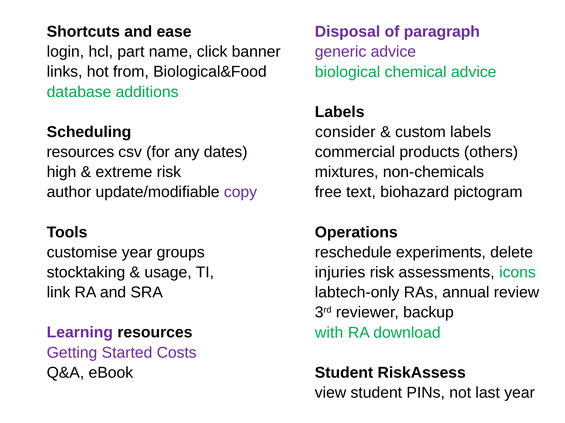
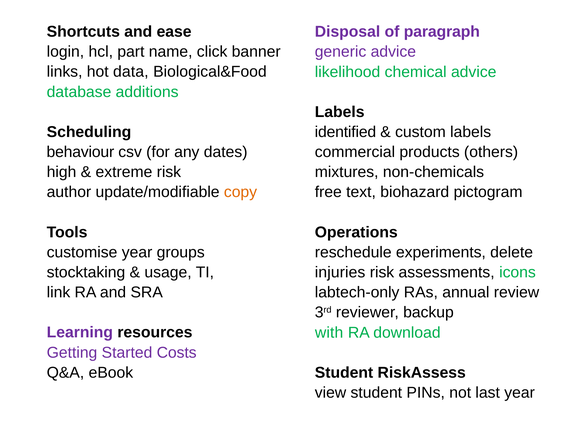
from: from -> data (131, 72)
biological: biological -> likelihood (348, 72)
consider: consider -> identified (345, 132)
resources: resources -> behaviour (80, 152)
copy colour: purple -> orange (240, 192)
